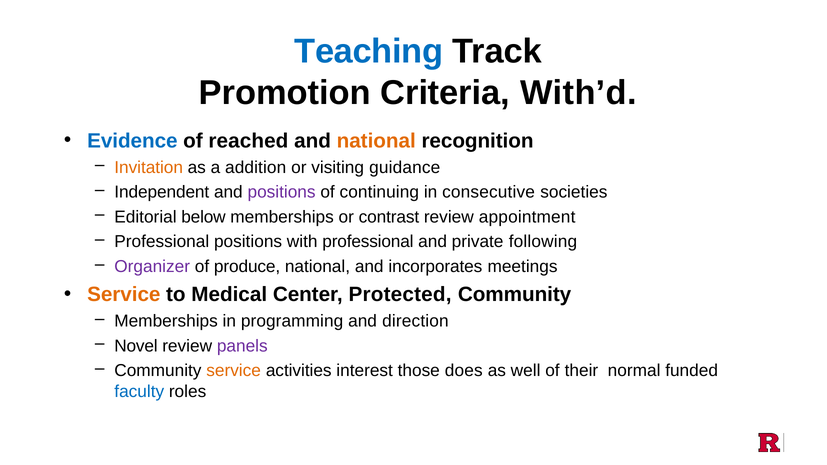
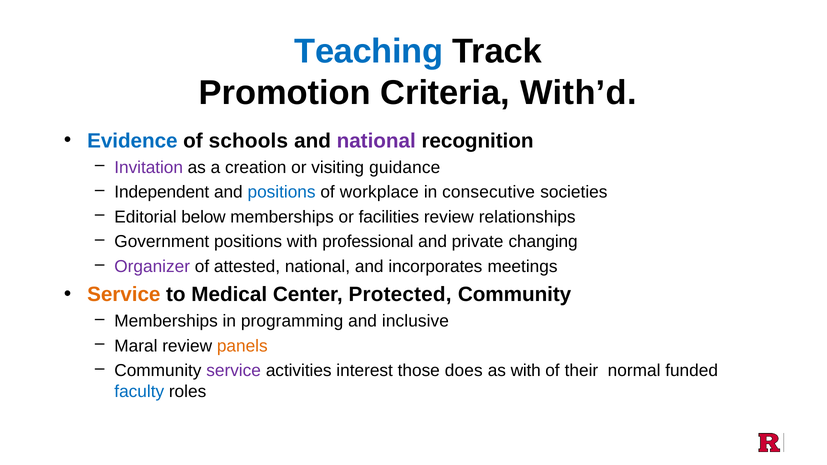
reached: reached -> schools (248, 141)
national colour: orange -> purple (376, 141)
Invitation colour: orange -> purple (149, 167)
addition: addition -> creation (256, 167)
positions colour: purple -> blue (282, 192)
continuing: continuing -> workplace (379, 192)
contrast: contrast -> facilities (389, 217)
appointment: appointment -> relationships (527, 217)
Professional: Professional -> Government (162, 242)
following: following -> changing (543, 242)
produce: produce -> attested (247, 267)
direction: direction -> inclusive (415, 321)
Novel: Novel -> Maral (136, 346)
panels colour: purple -> orange (242, 346)
service colour: orange -> purple (234, 371)
as well: well -> with (526, 371)
